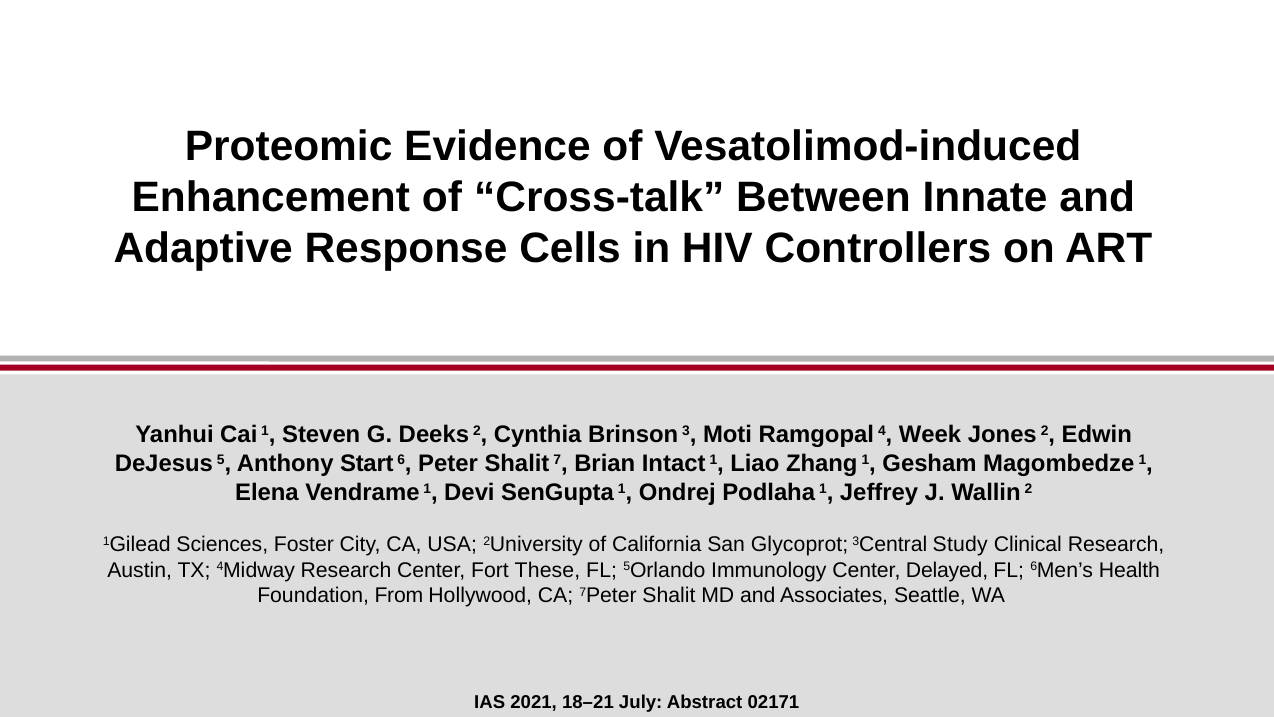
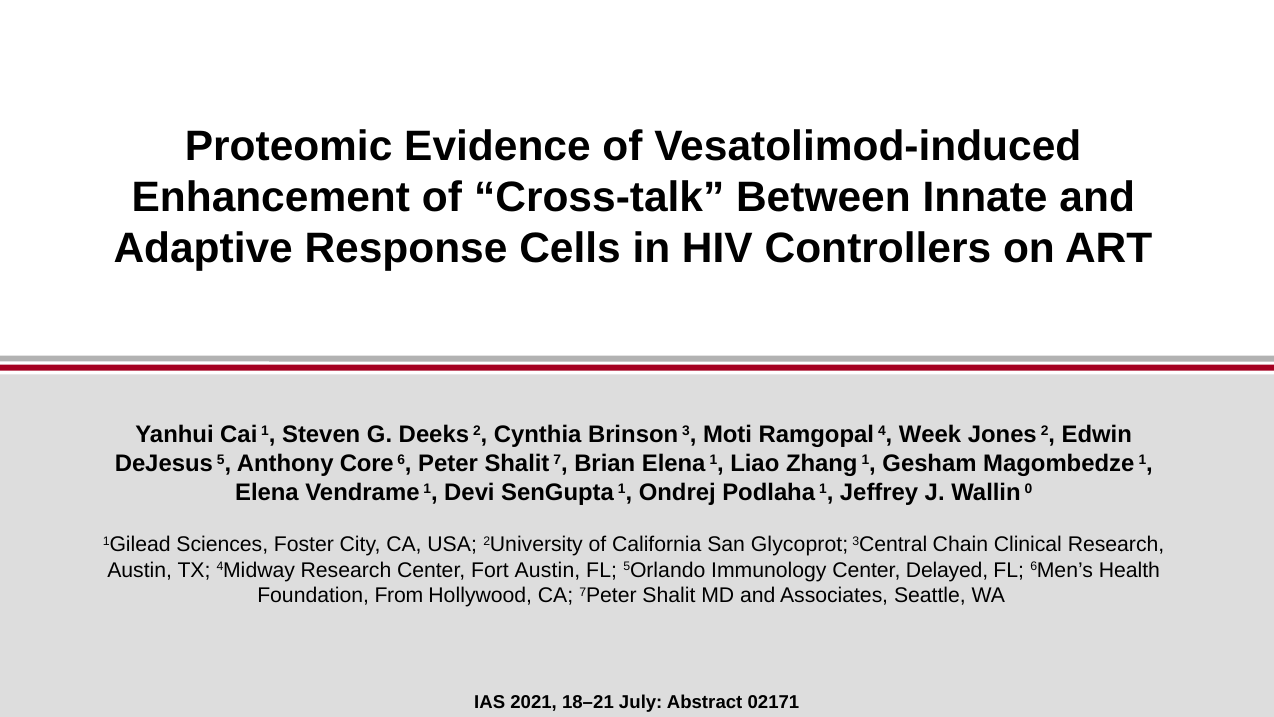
Start: Start -> Core (367, 463)
Brian Intact: Intact -> Elena (674, 463)
Wallin 2: 2 -> 0 (1029, 488)
Study: Study -> Chain (960, 545)
Fort These: These -> Austin (548, 570)
